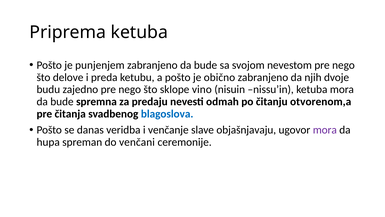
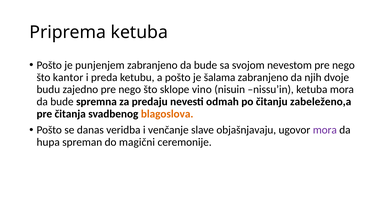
delove: delove -> kantor (68, 77)
obično: obično -> šalama (220, 77)
otvorenom,a: otvorenom,a -> zabeleženo,a (321, 101)
blagoslova colour: blue -> orange (167, 114)
venčani: venčani -> magični (137, 142)
